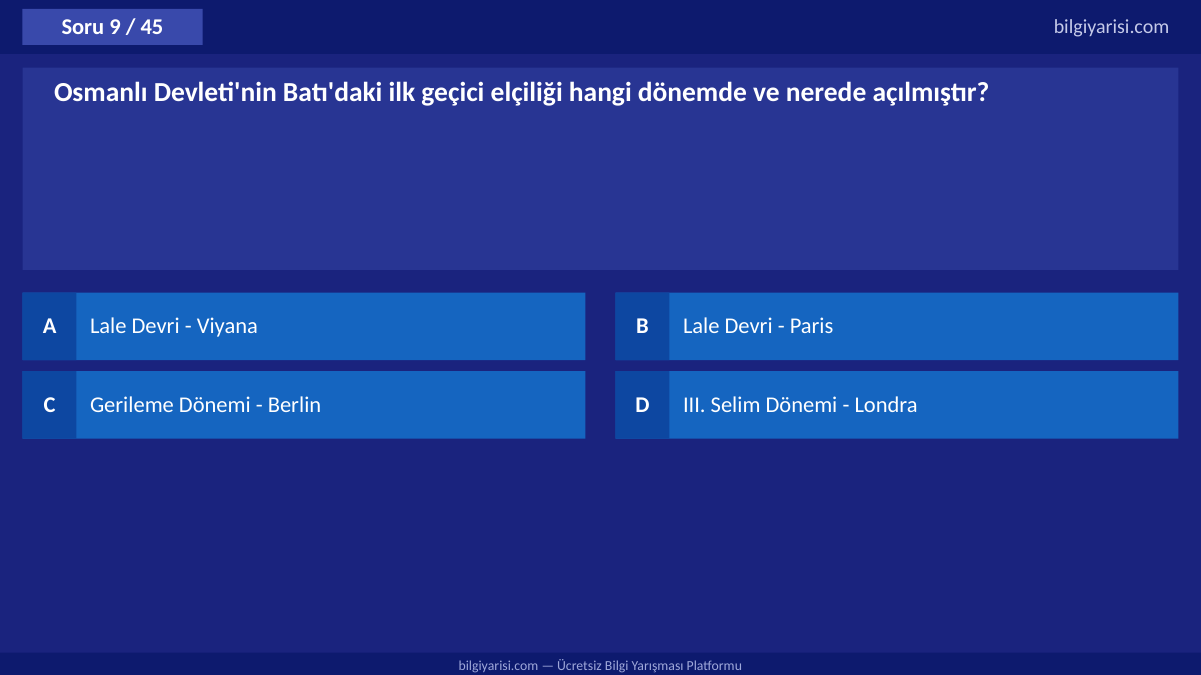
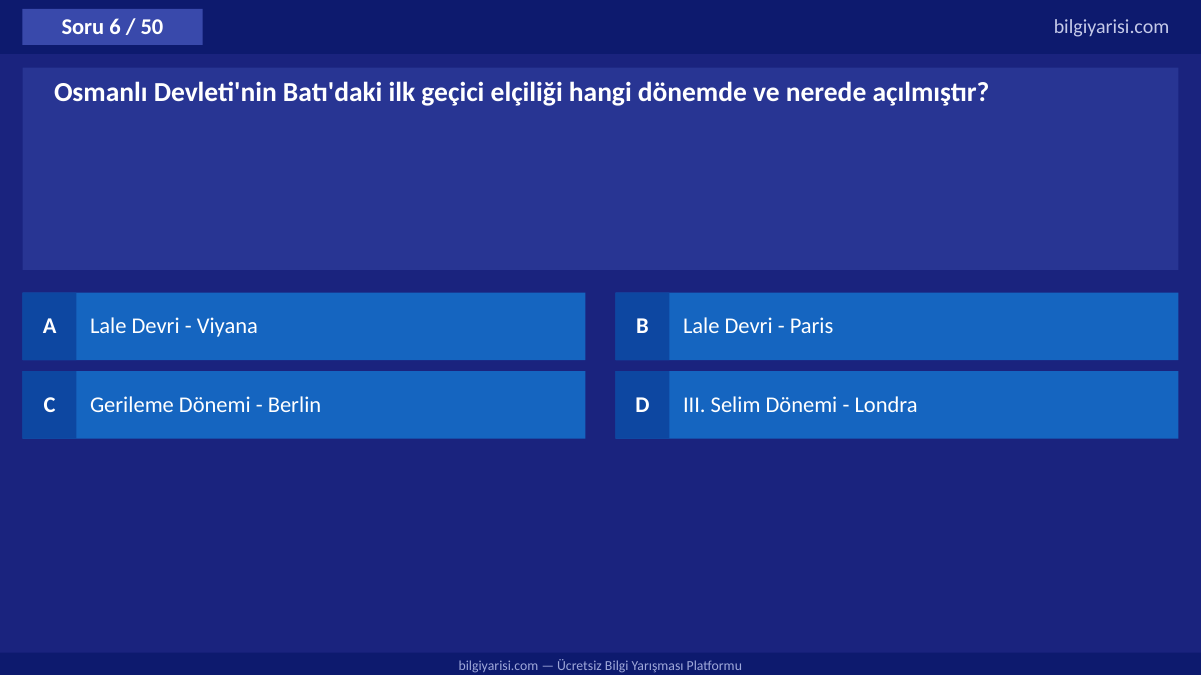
9: 9 -> 6 (115, 27)
45: 45 -> 50 (152, 27)
